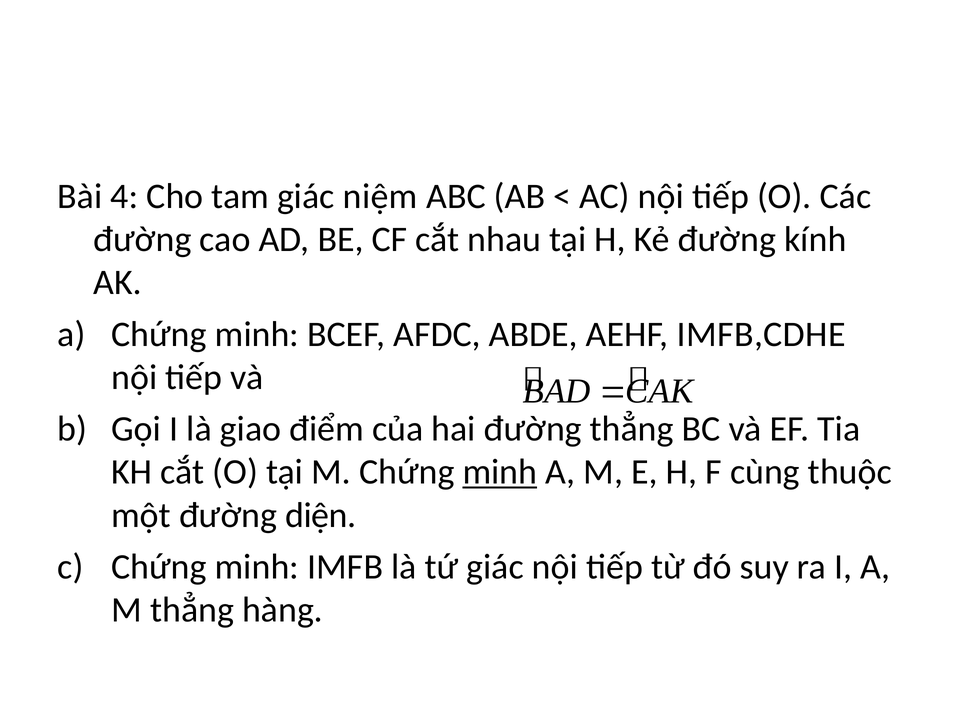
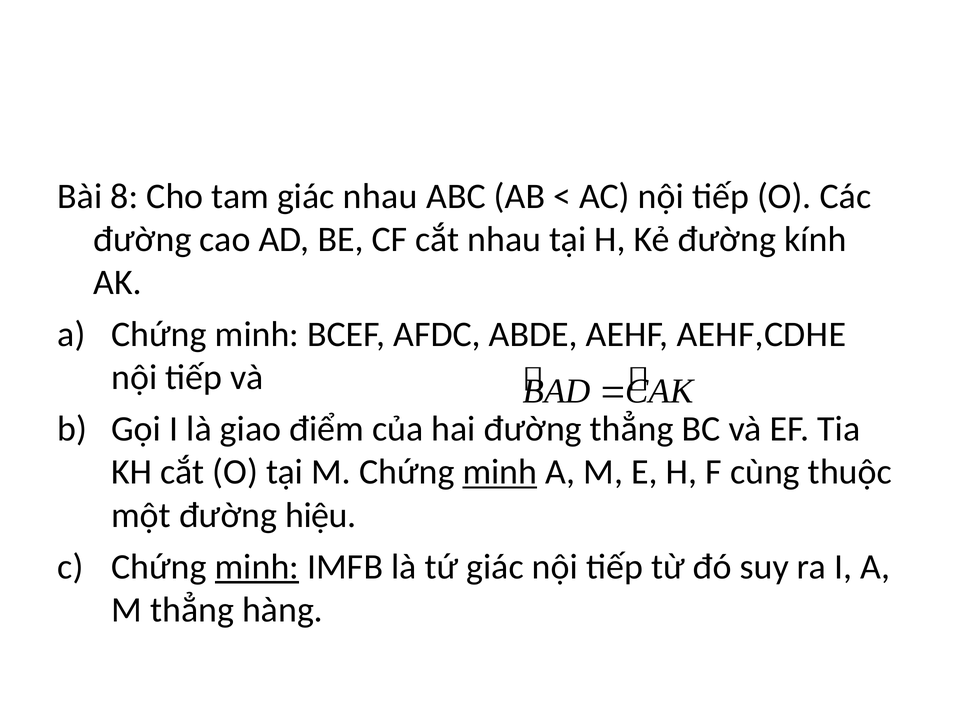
4: 4 -> 8 (124, 197)
giác niệm: niệm -> nhau (380, 197)
IMFB,CDHE: IMFB,CDHE -> AEHF,CDHE (761, 334)
diện: diện -> hiệu (321, 516)
minh underline: none -> present (257, 567)
